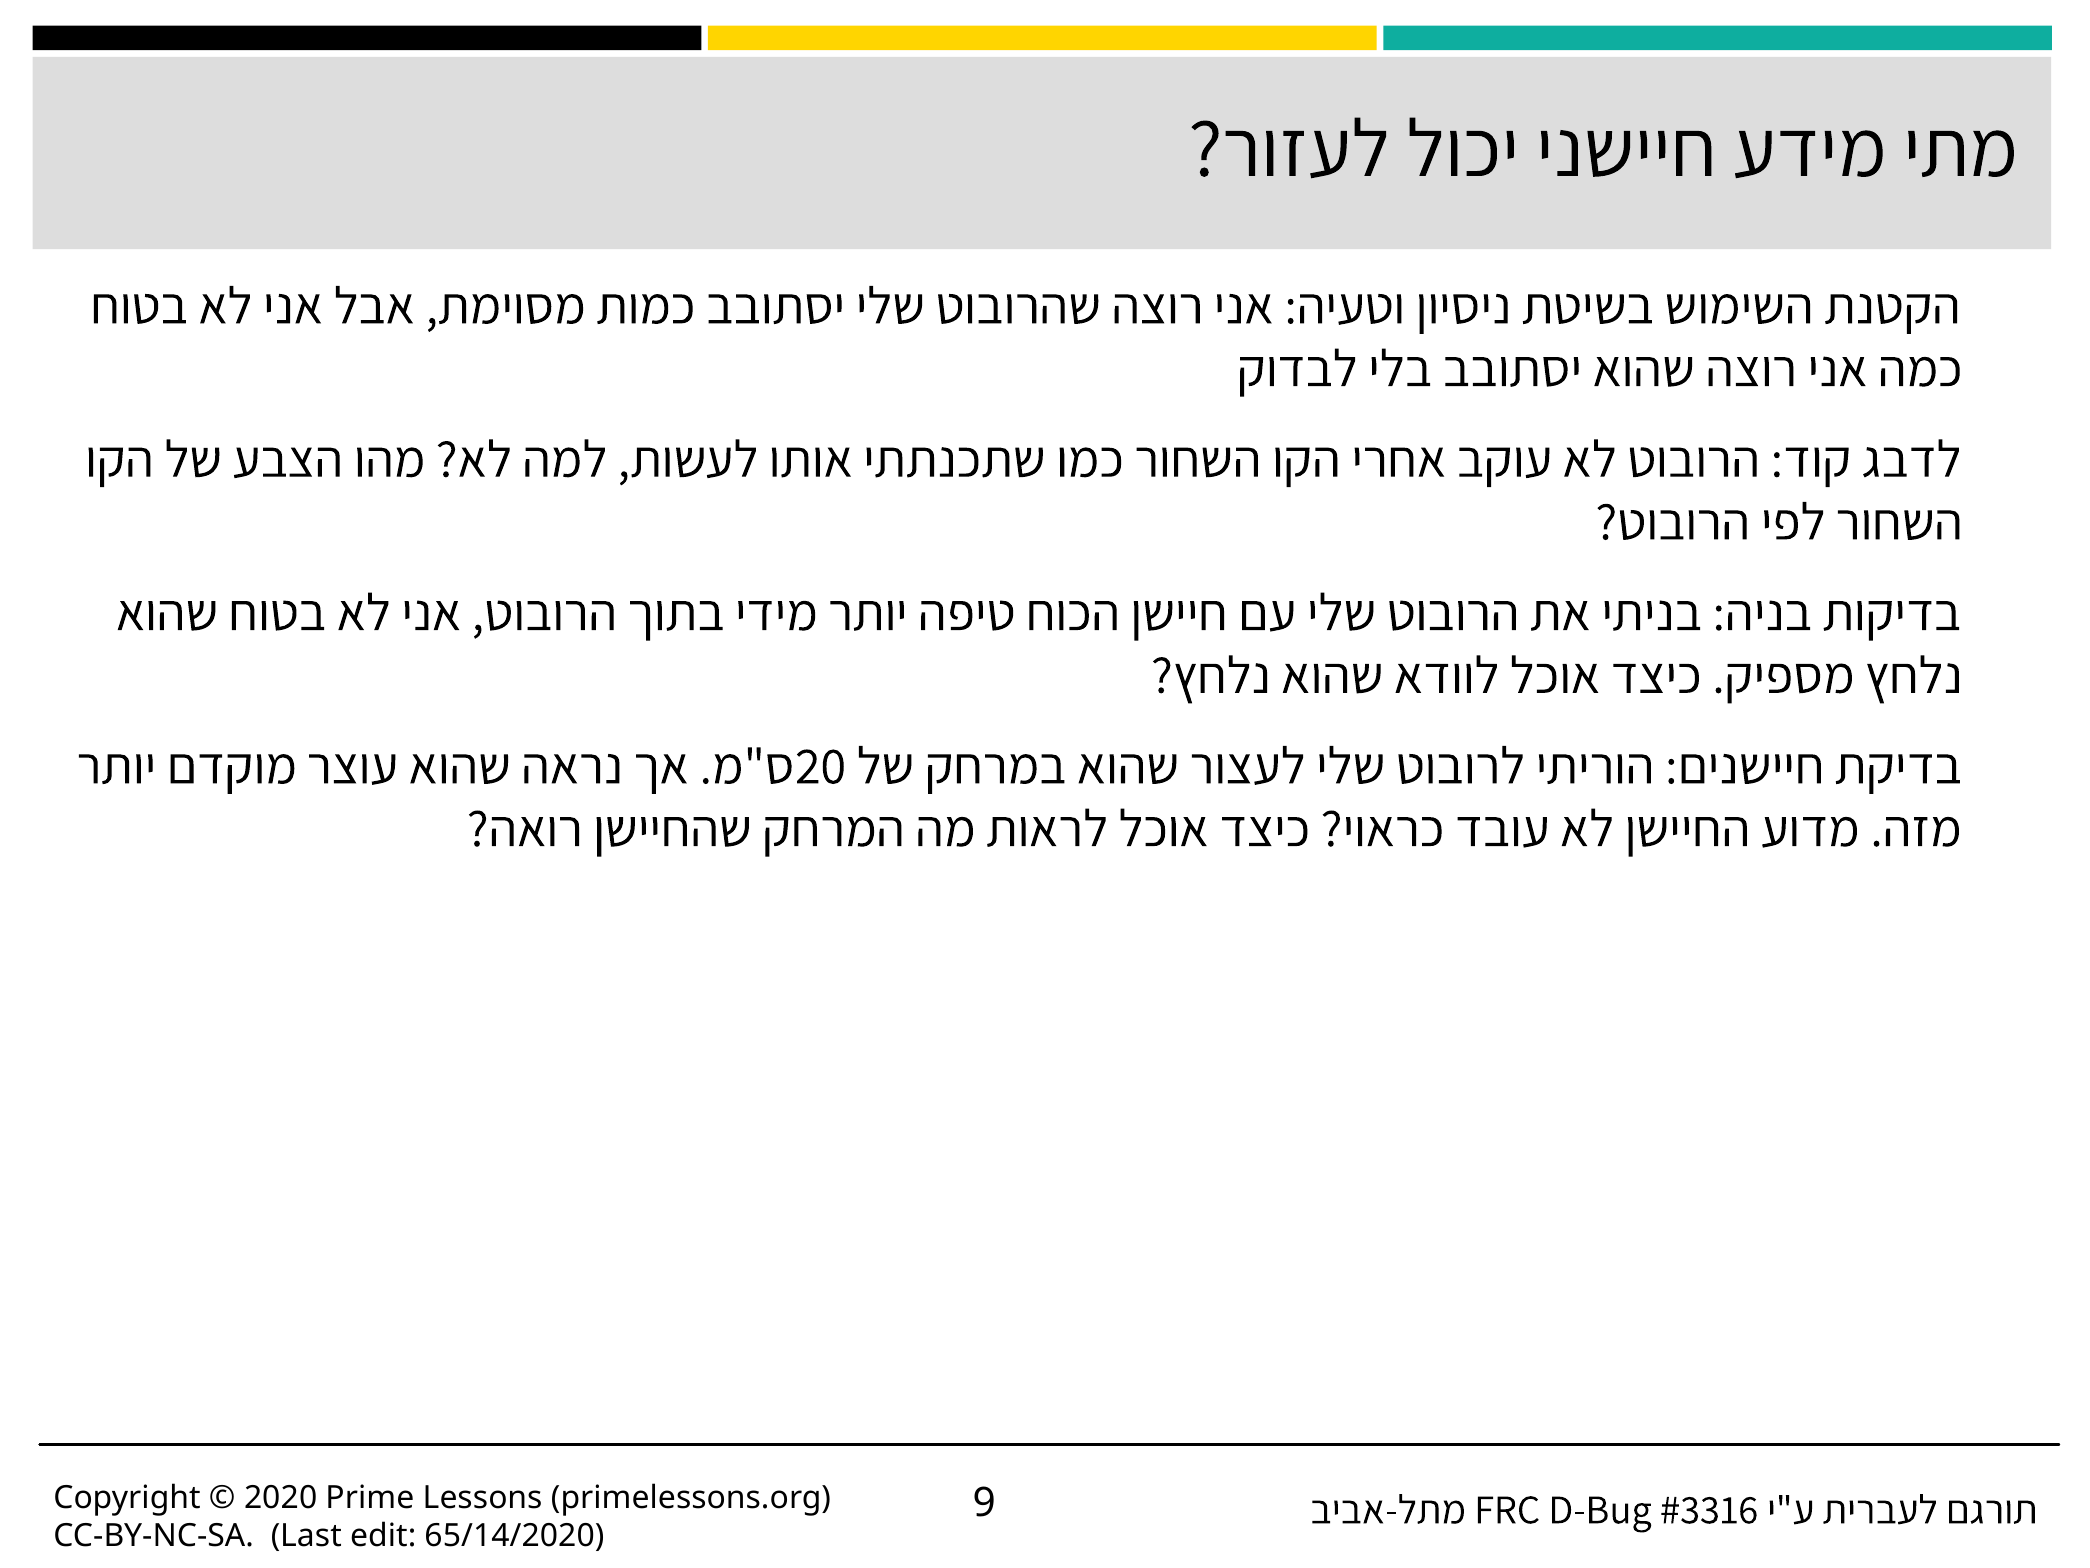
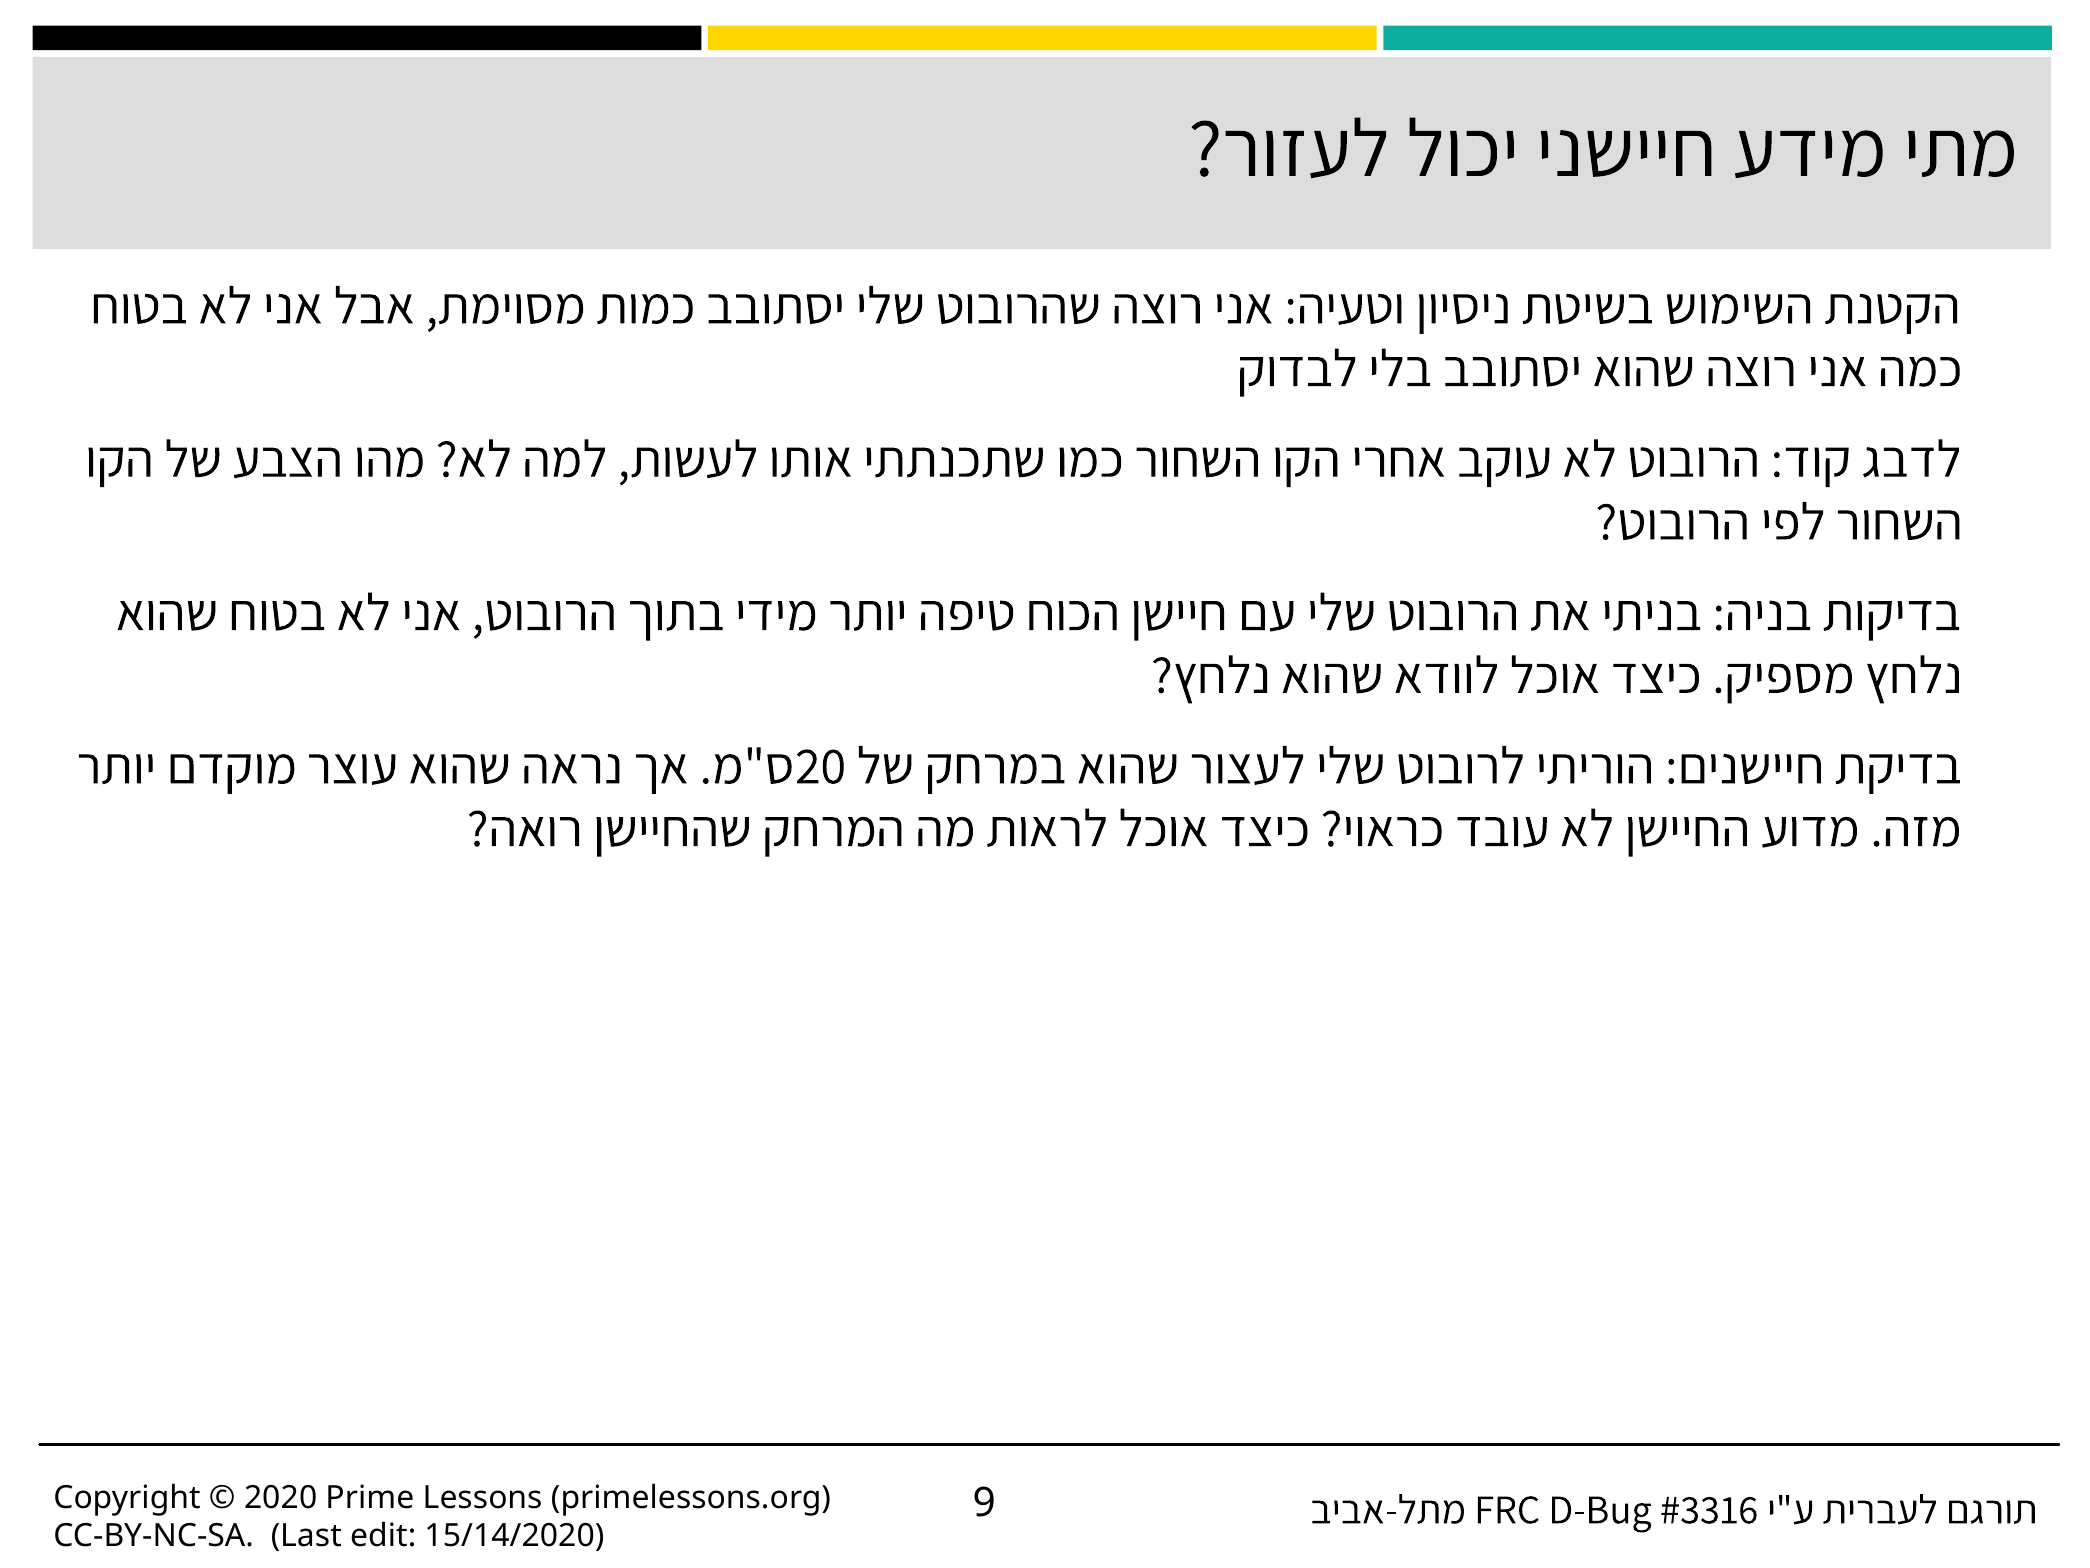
65/14/2020: 65/14/2020 -> 15/14/2020 (514, 1536)
